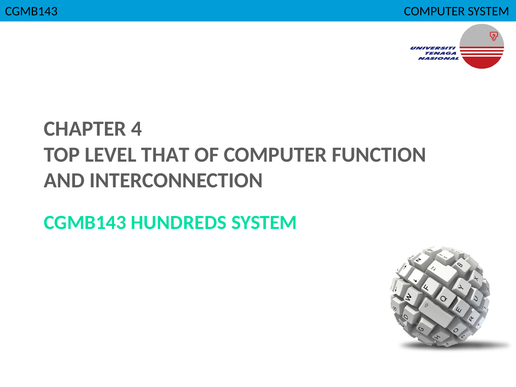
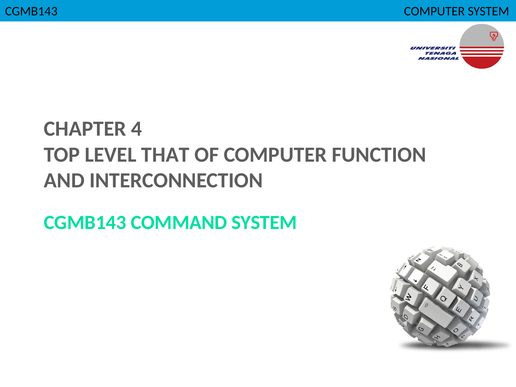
HUNDREDS: HUNDREDS -> COMMAND (179, 222)
